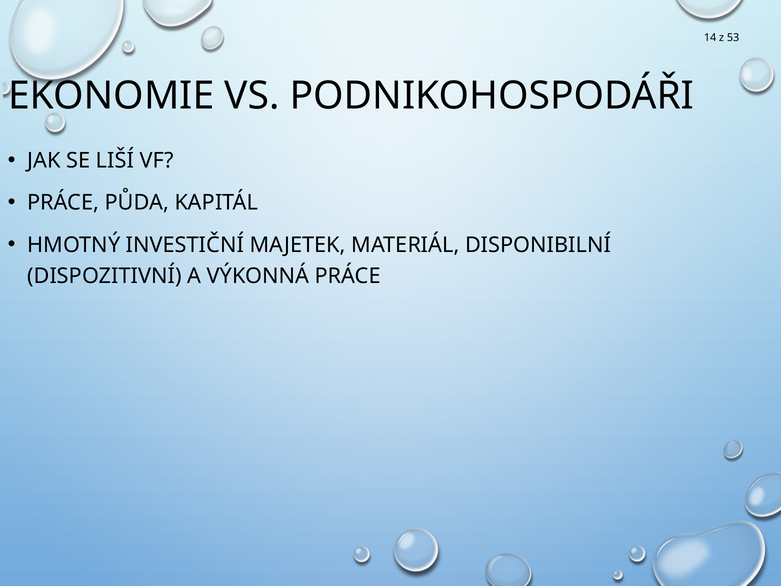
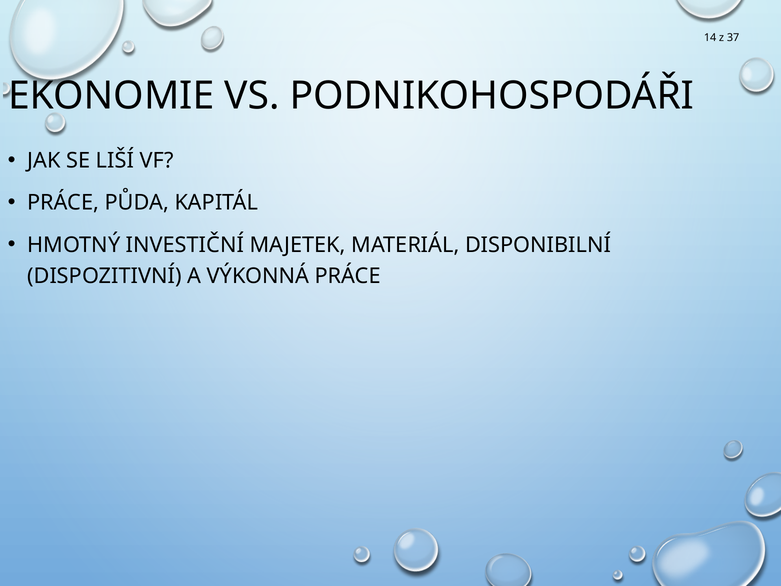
53: 53 -> 37 (733, 38)
